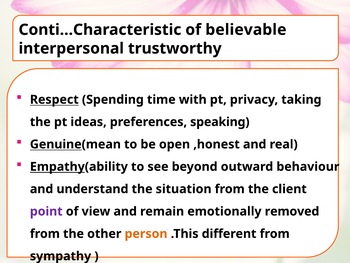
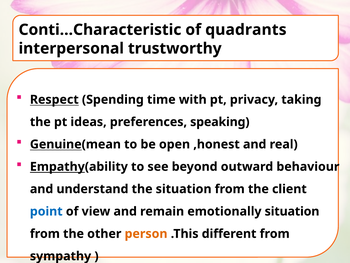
believable: believable -> quadrants (246, 30)
point colour: purple -> blue (46, 211)
emotionally removed: removed -> situation (292, 211)
